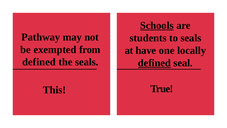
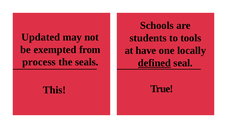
Schools underline: present -> none (157, 25)
Pathway: Pathway -> Updated (41, 37)
to seals: seals -> tools (191, 38)
defined: defined -> process (39, 62)
